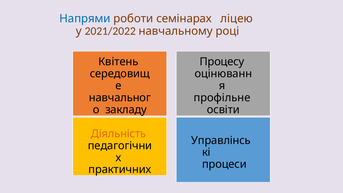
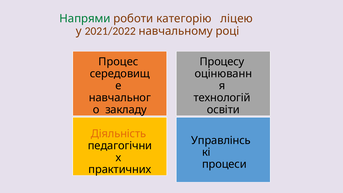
Напрями colour: blue -> green (85, 19)
семінарах: семінарах -> категорію (184, 19)
Квітень: Квітень -> Процес (118, 62)
профільне: профільне -> технологій (222, 98)
